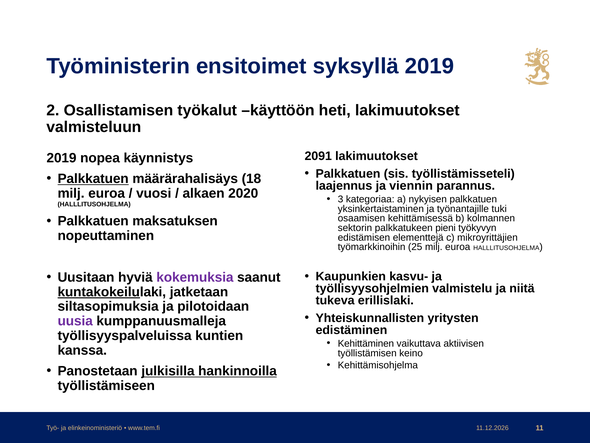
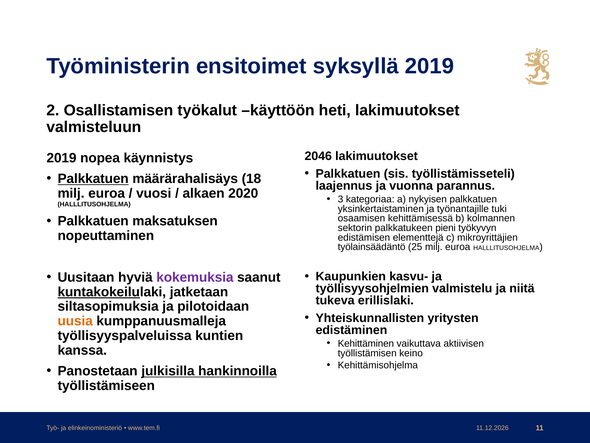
2091: 2091 -> 2046 (318, 156)
viennin: viennin -> vuonna (411, 185)
työmarkkinoihin: työmarkkinoihin -> työlainsäädäntö (372, 247)
uusia colour: purple -> orange (75, 321)
